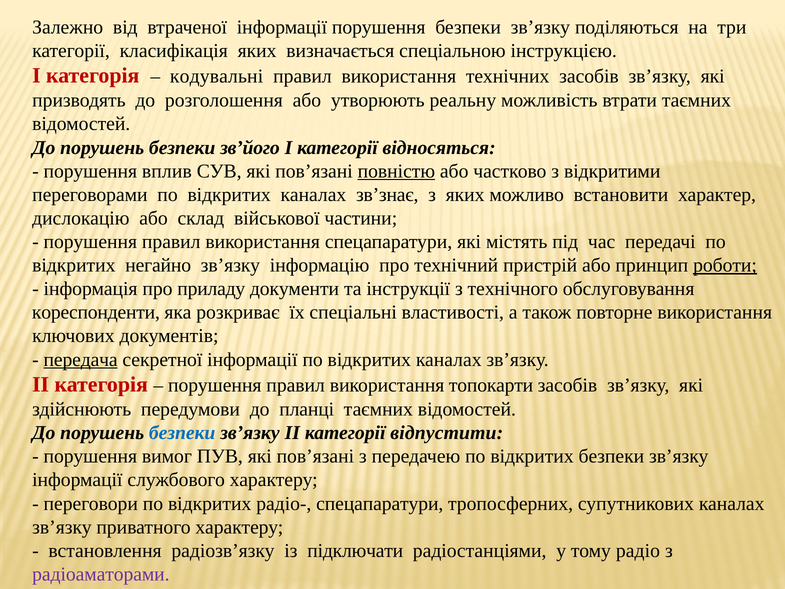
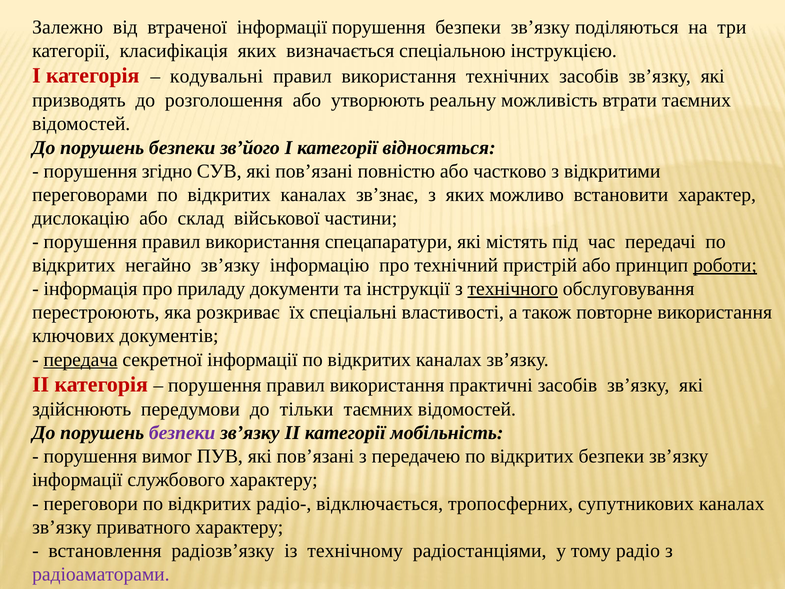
вплив: вплив -> згідно (167, 171)
повністю underline: present -> none (396, 171)
технічного underline: none -> present (513, 289)
кореспонденти: кореспонденти -> перестроюють (96, 312)
топокарти: топокарти -> практичні (491, 385)
планці: планці -> тільки (307, 409)
безпеки colour: blue -> purple (182, 433)
відпустити: відпустити -> мобільність (447, 433)
радіо- спецапаратури: спецапаратури -> відключається (380, 503)
підключати: підключати -> технічному (355, 550)
